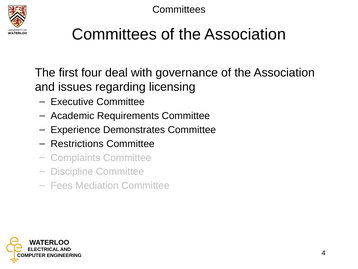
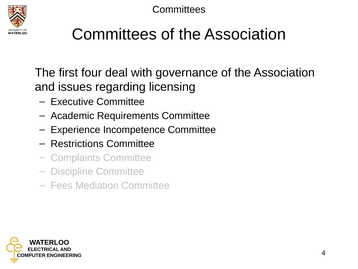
Demonstrates: Demonstrates -> Incompetence (134, 130)
